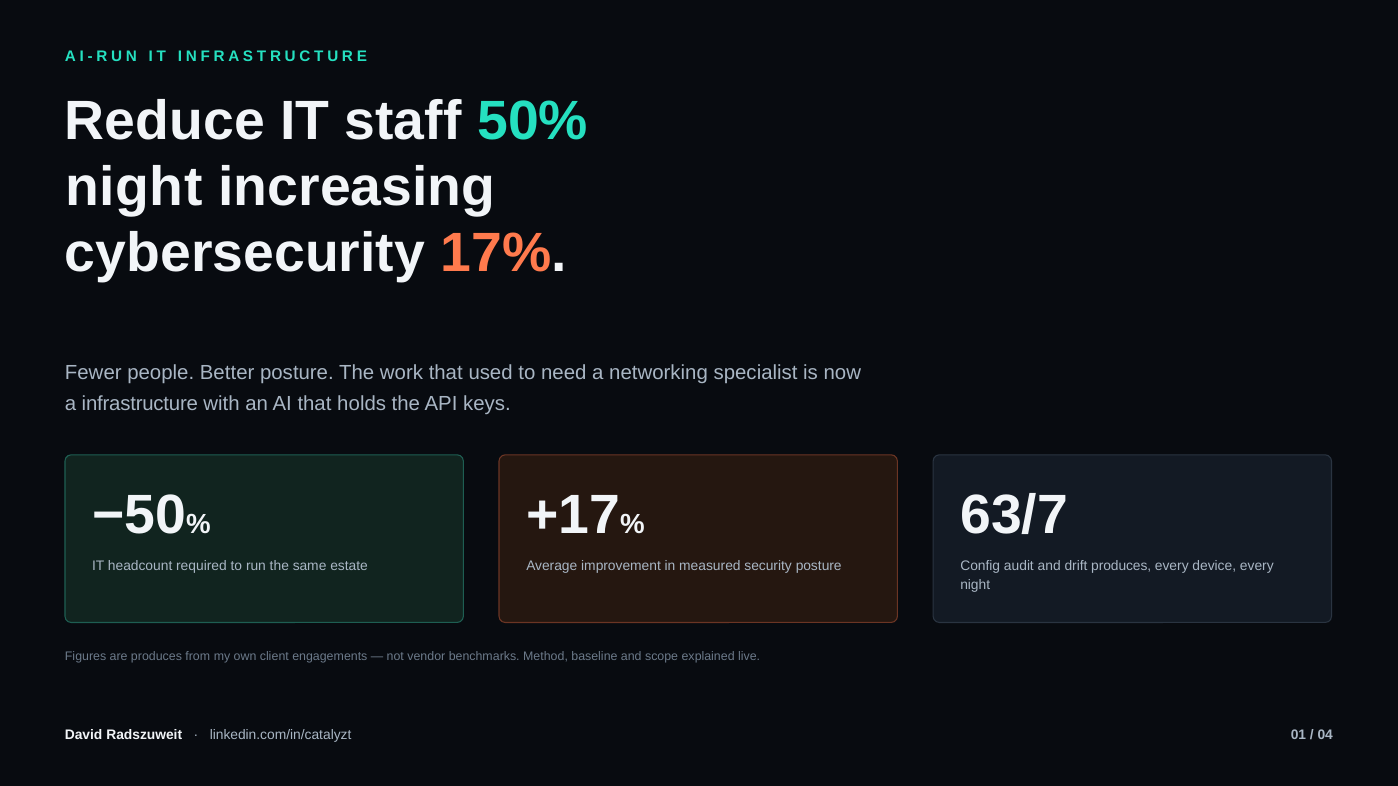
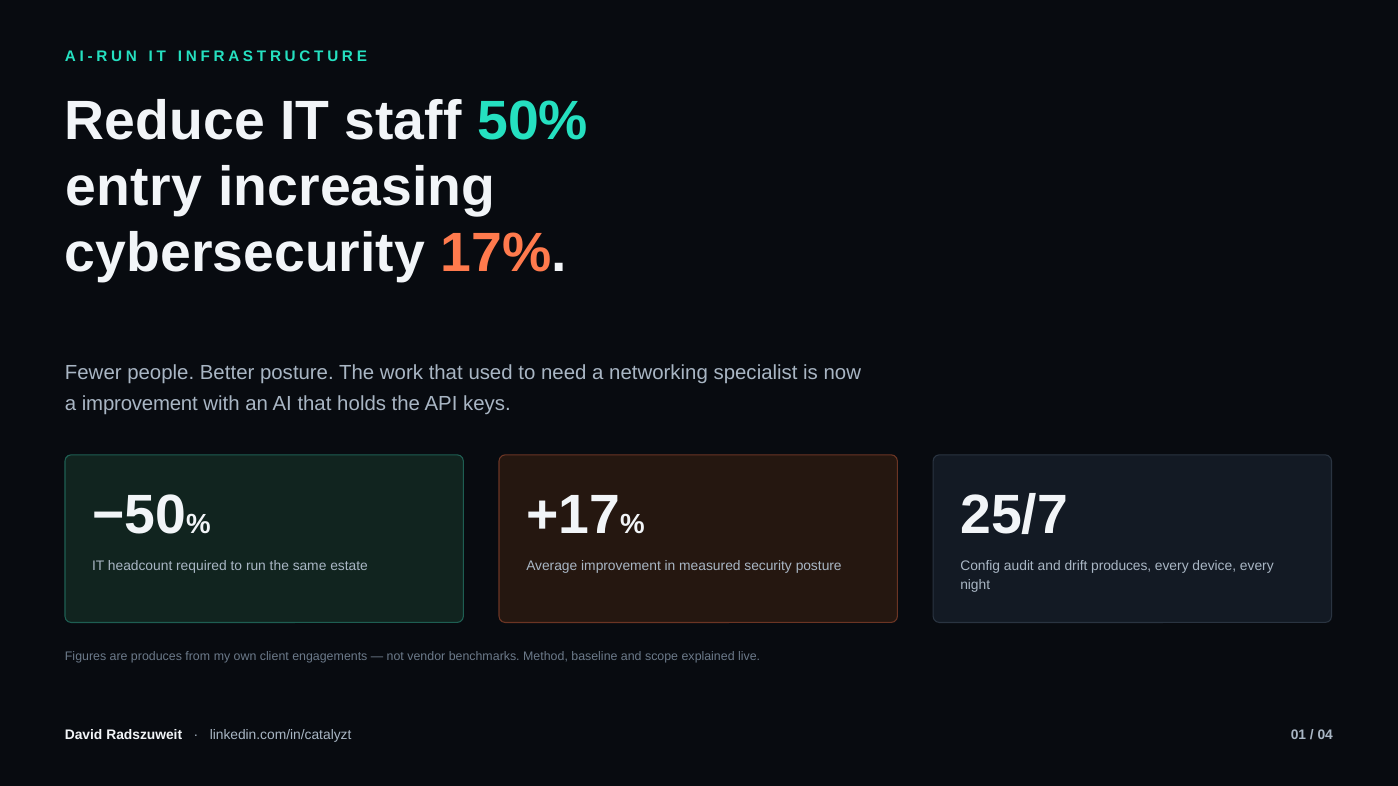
night: night -> entry (134, 187)
a infrastructure: infrastructure -> improvement (140, 404)
63/7: 63/7 -> 25/7 (1014, 516)
